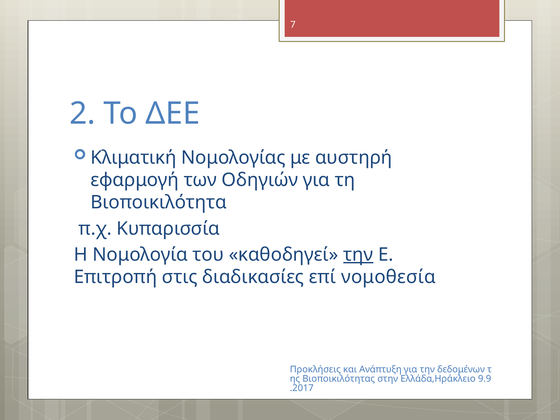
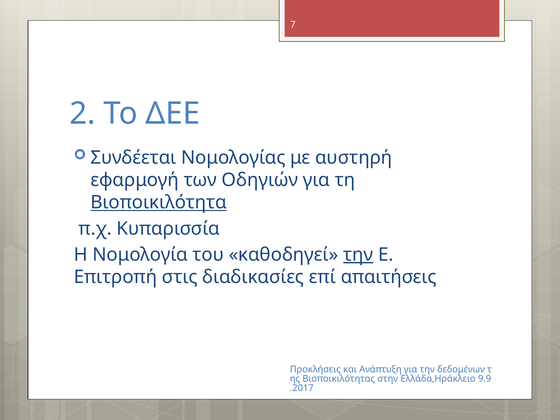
Κλιματική: Κλιματική -> Συνδέεται (133, 158)
Βιοποικιλότητα underline: none -> present (159, 202)
νομοθεσία: νομοθεσία -> απαιτήσεις (389, 277)
